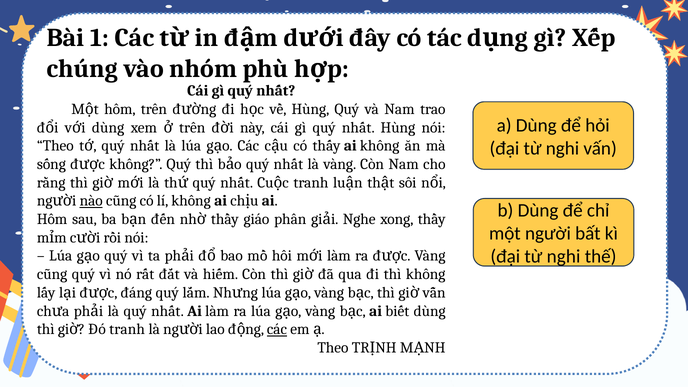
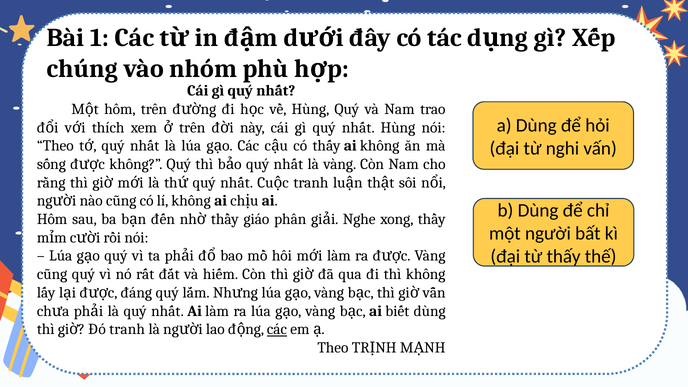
dùng: dùng -> thích (108, 127)
nào underline: present -> none (91, 201)
nghi: nghi -> thấy (564, 257)
